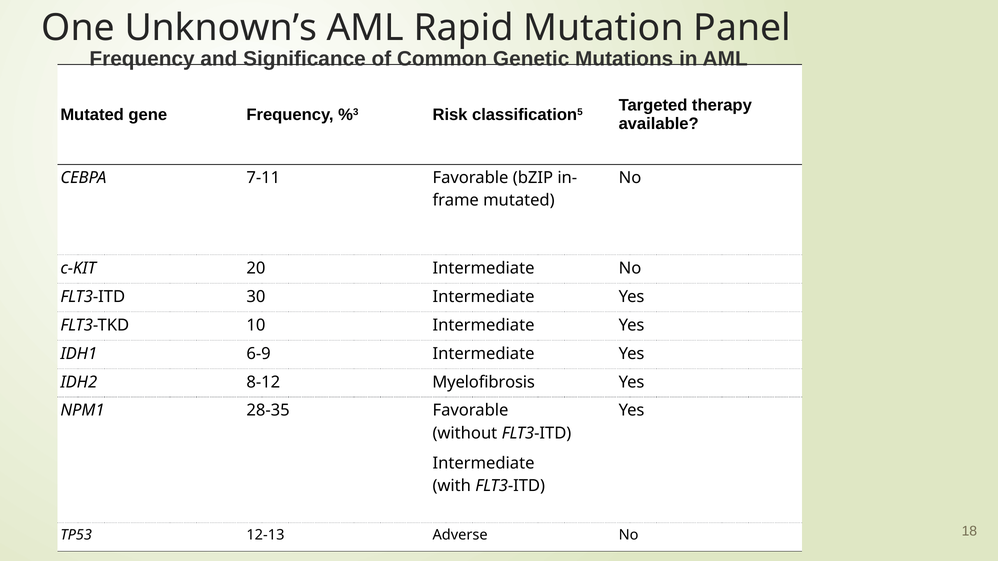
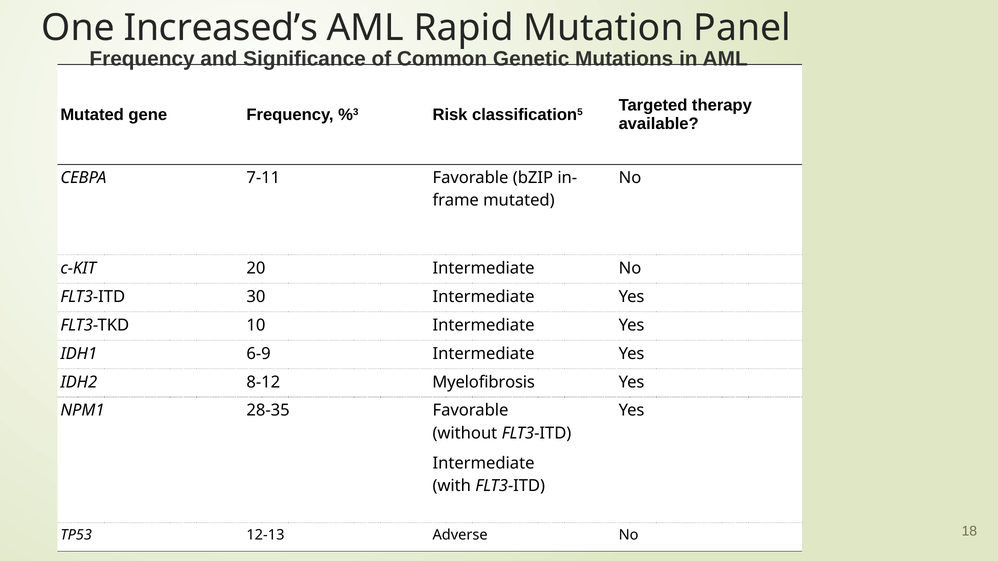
Unknown’s: Unknown’s -> Increased’s (221, 28)
